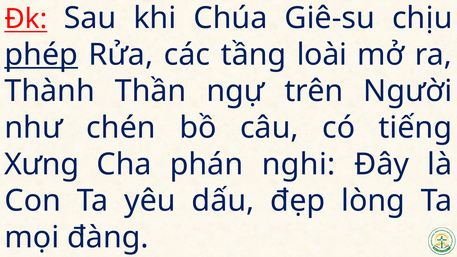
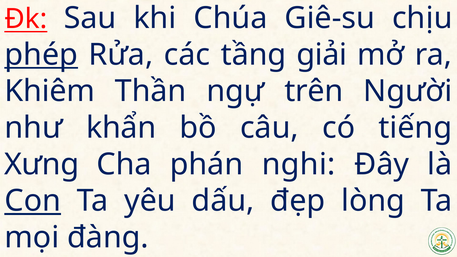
loài: loài -> giải (322, 55)
Thành: Thành -> Khiêm (50, 91)
chén: chén -> khẩn (121, 128)
Con underline: none -> present (33, 201)
